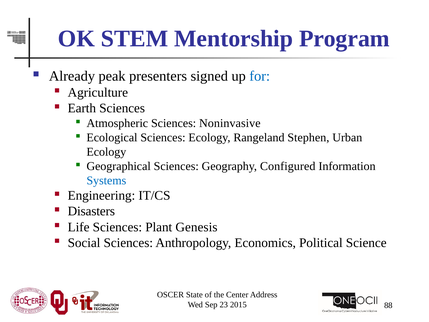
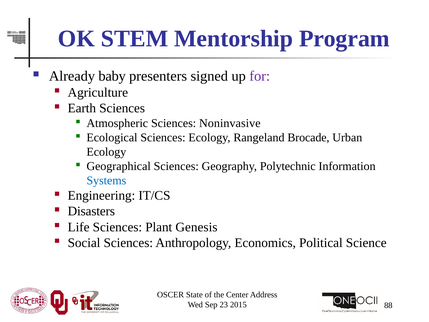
peak: peak -> baby (112, 76)
for colour: blue -> purple (260, 76)
Stephen: Stephen -> Brocade (308, 137)
Configured: Configured -> Polytechnic (288, 166)
